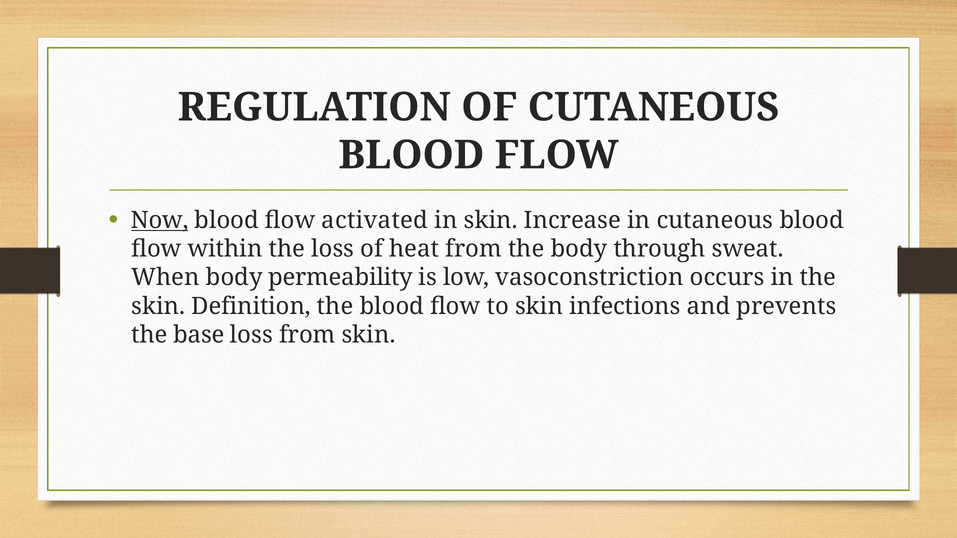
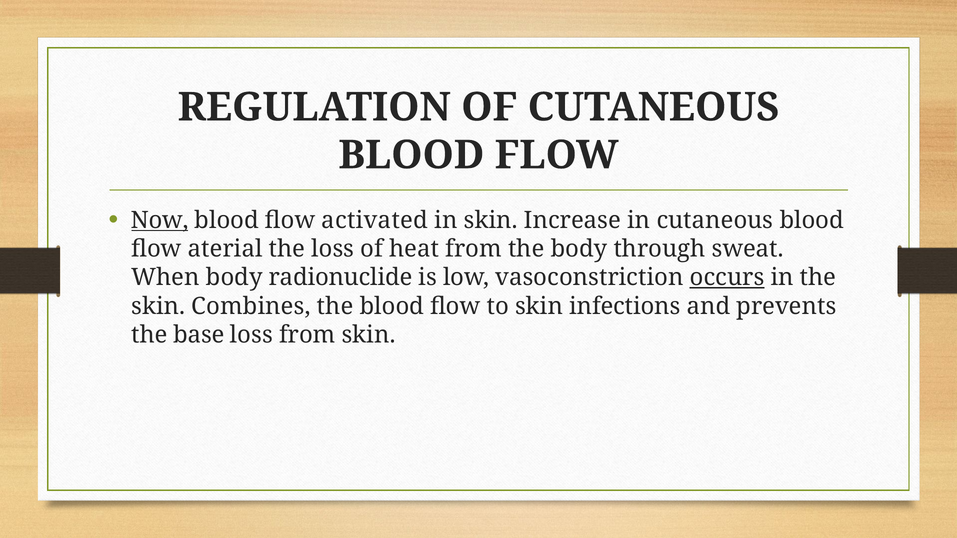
within: within -> aterial (225, 249)
permeability: permeability -> radionuclide (341, 278)
occurs underline: none -> present (727, 278)
Definition: Definition -> Combines (251, 306)
